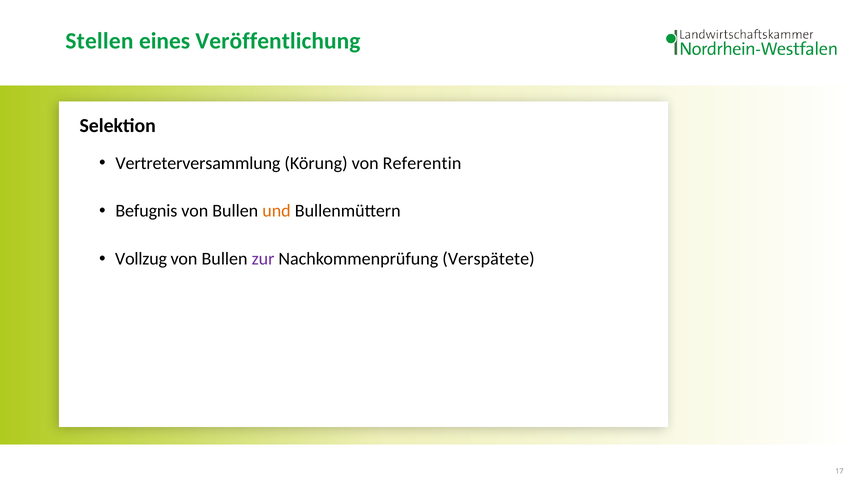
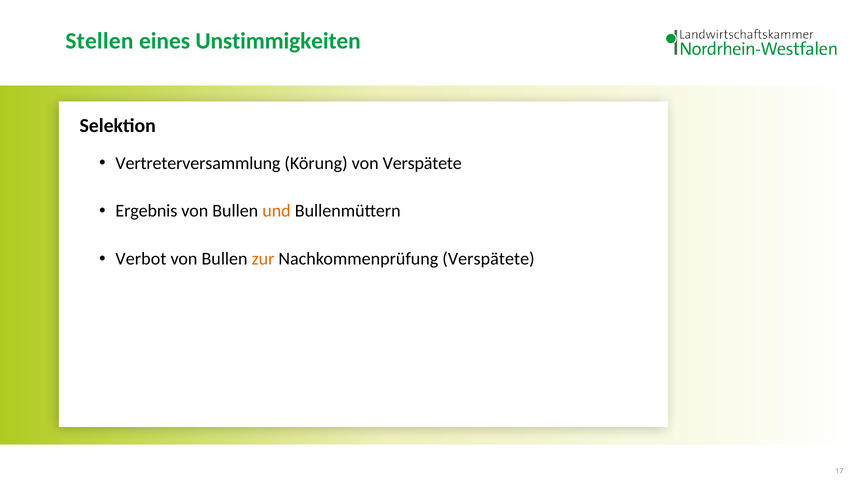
Veröffentlichung: Veröffentlichung -> Unstimmigkeiten (278, 41)
von Referentin: Referentin -> Verspätete (422, 163)
Befugnis: Befugnis -> Ergebnis (146, 211)
Vollzug: Vollzug -> Verbot (141, 259)
zur colour: purple -> orange (263, 259)
